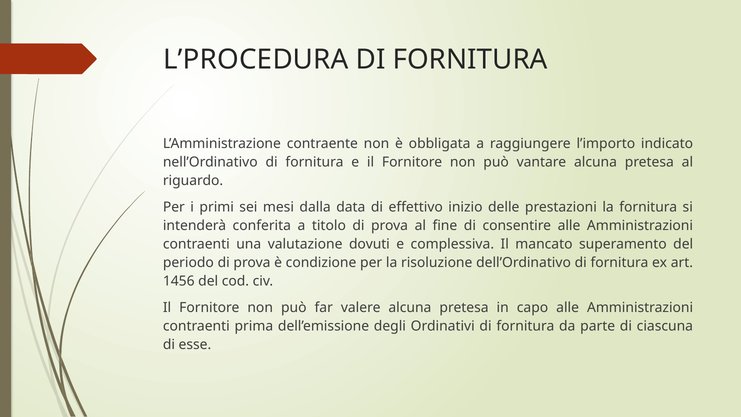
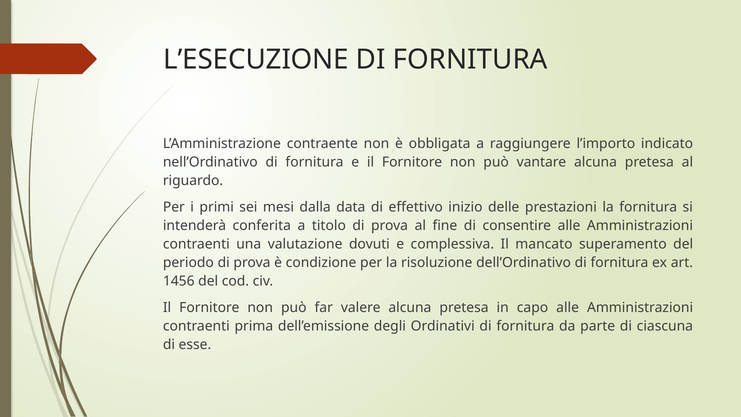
L’PROCEDURA: L’PROCEDURA -> L’ESECUZIONE (256, 59)
